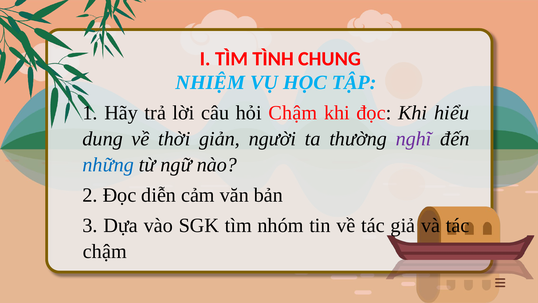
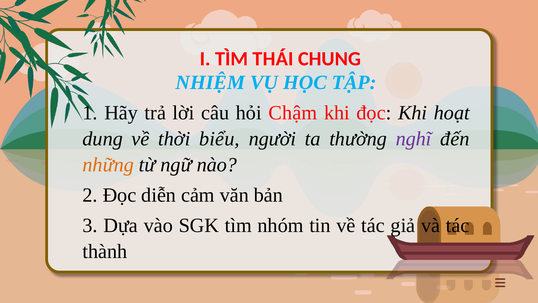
TÌNH: TÌNH -> THÁI (273, 59)
hiểu: hiểu -> hoạt (452, 113)
giản: giản -> biểu (219, 139)
những colour: blue -> orange (108, 165)
chậm: chậm -> thành (105, 251)
